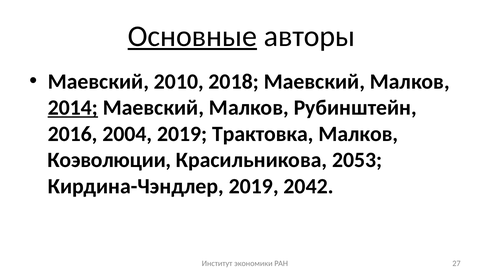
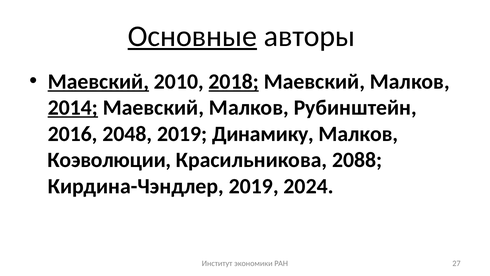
Маевский underline: none -> present (98, 81)
2018 underline: none -> present (234, 81)
2004: 2004 -> 2048 (127, 134)
Трактовка: Трактовка -> Динамику (263, 134)
2053: 2053 -> 2088 (357, 160)
2042: 2042 -> 2024 (309, 186)
